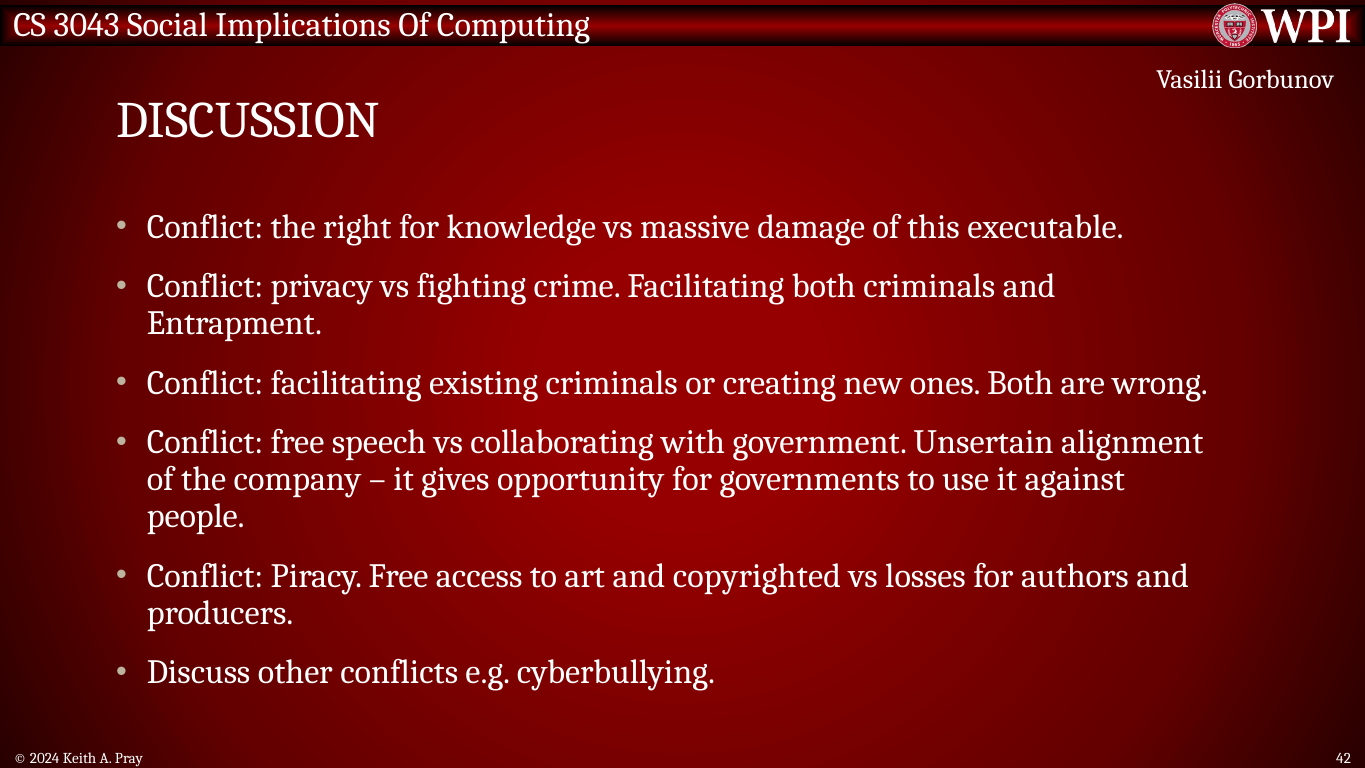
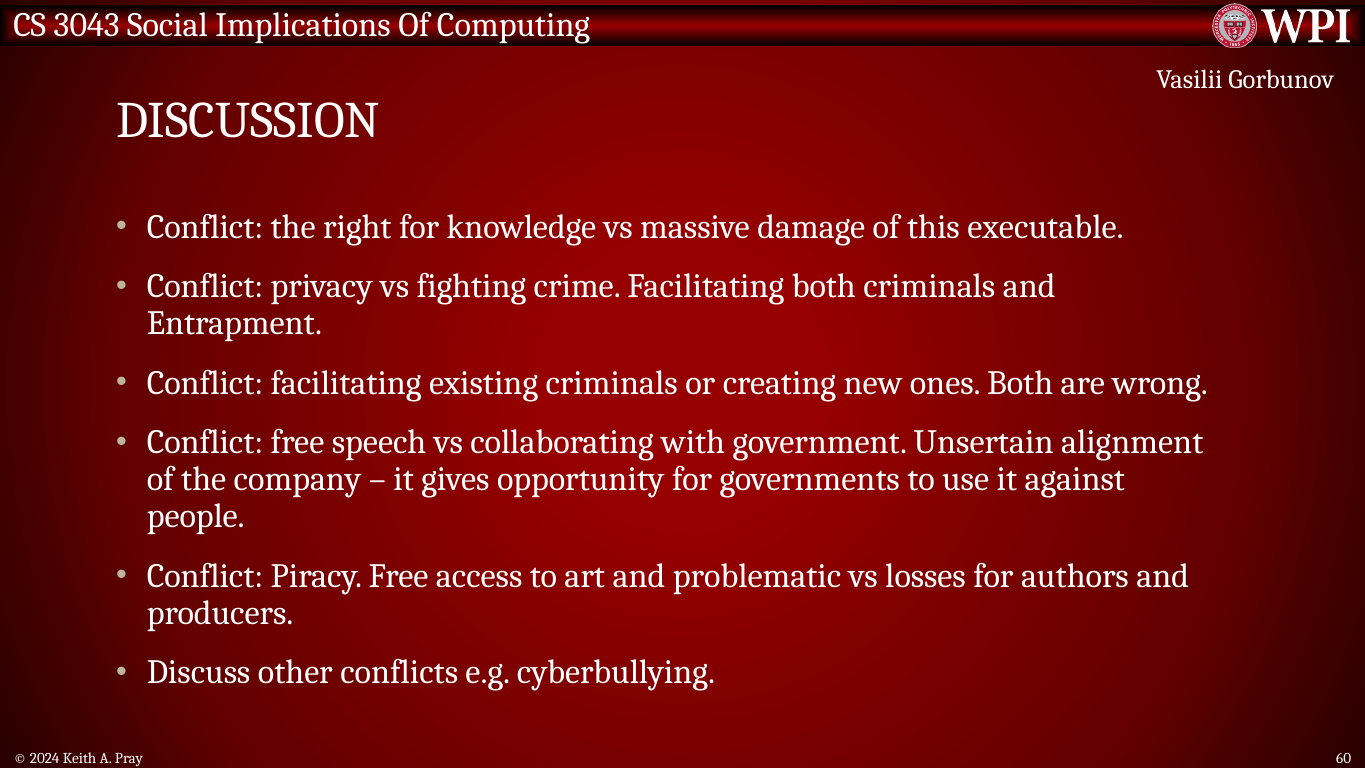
copyrighted: copyrighted -> problematic (757, 576)
42: 42 -> 60 (1344, 758)
